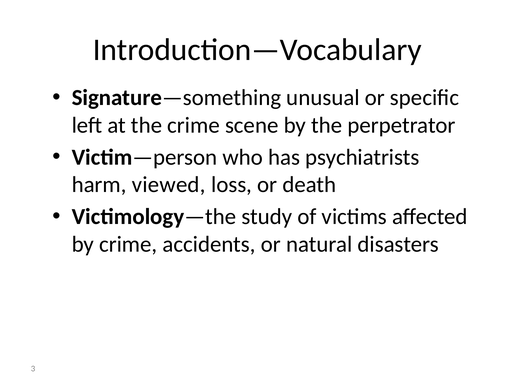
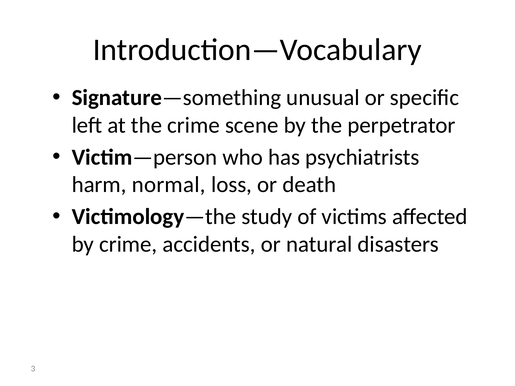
viewed: viewed -> normal (169, 185)
